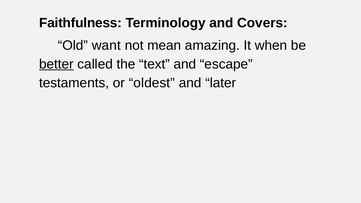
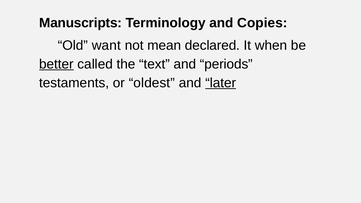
Faithfulness: Faithfulness -> Manuscripts (81, 23)
Covers: Covers -> Copies (262, 23)
amazing: amazing -> declared (212, 45)
escape: escape -> periods (226, 64)
later underline: none -> present (221, 83)
